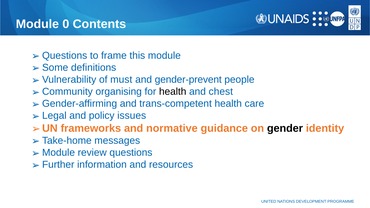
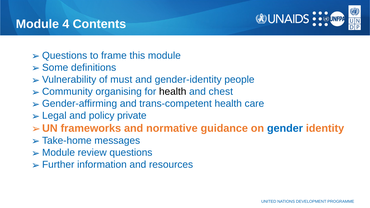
0: 0 -> 4 (66, 24)
gender-prevent: gender-prevent -> gender-identity (188, 80)
issues: issues -> private (132, 116)
gender colour: black -> blue (285, 128)
